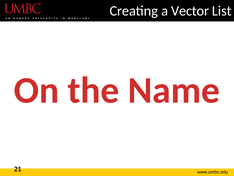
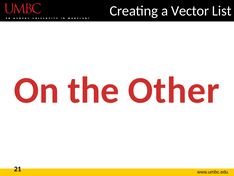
Name: Name -> Other (174, 90)
